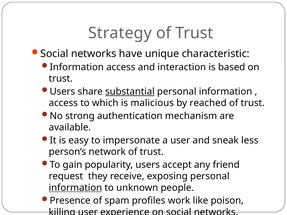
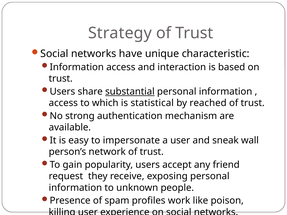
malicious: malicious -> statistical (152, 103)
less: less -> wall (250, 141)
information underline: present -> none (75, 188)
